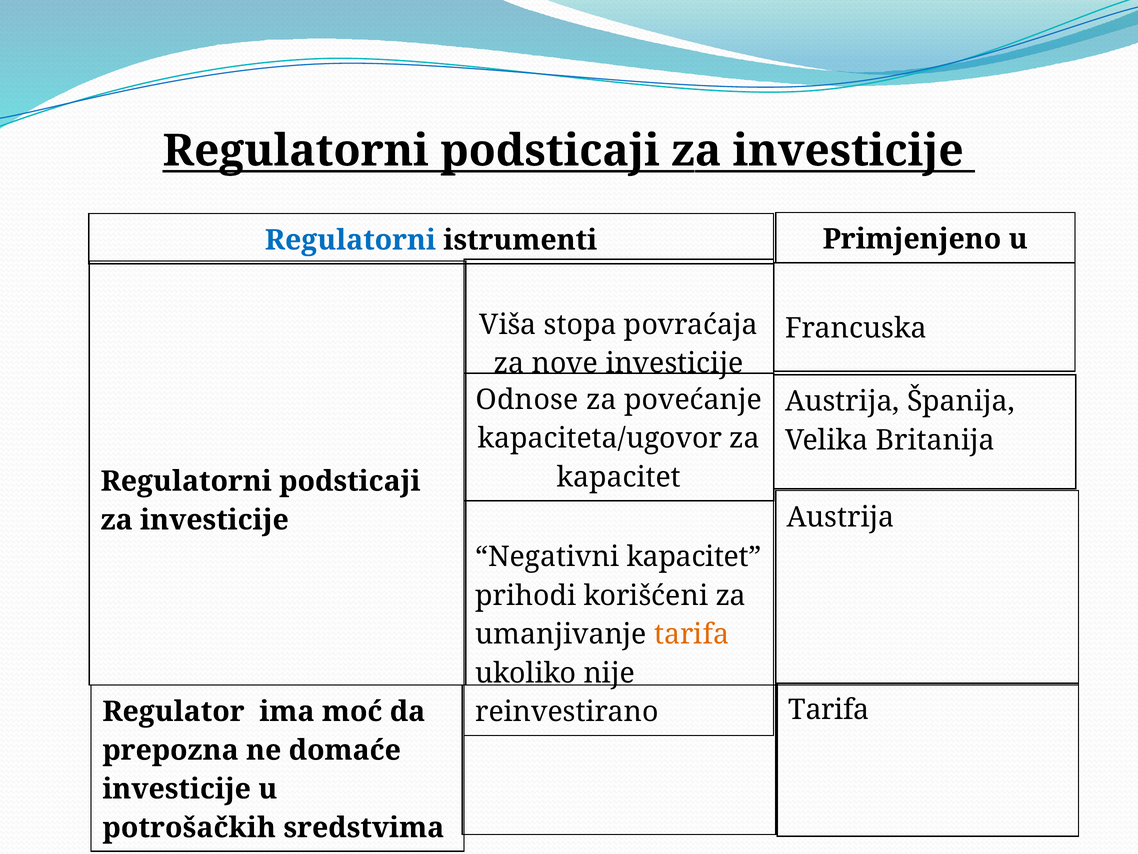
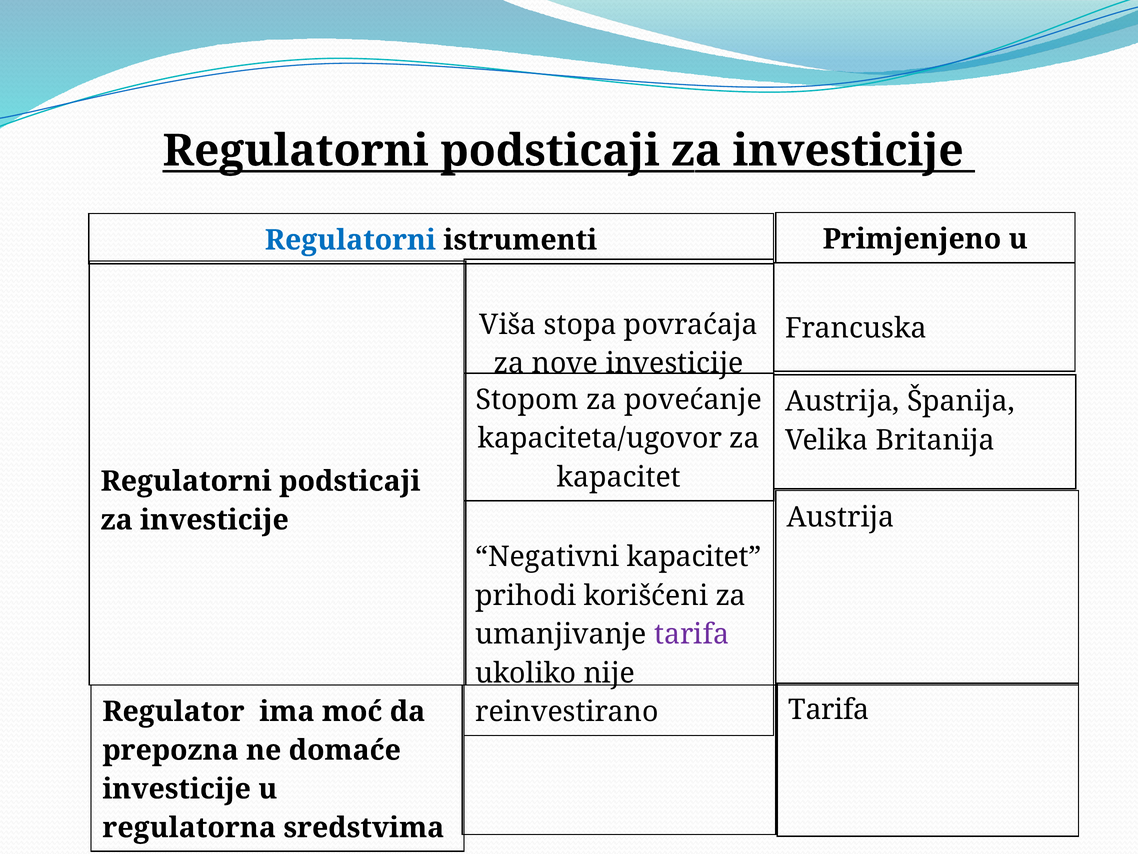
Odnose: Odnose -> Stopom (527, 400)
tarifa colour: orange -> purple (692, 634)
potrošačkih: potrošačkih -> regulatorna (189, 827)
